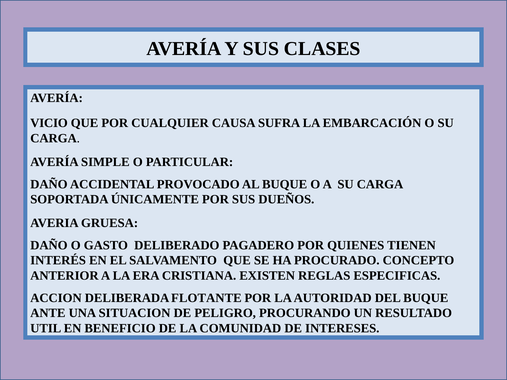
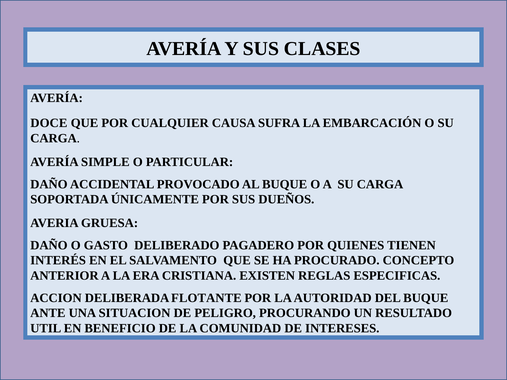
VICIO: VICIO -> DOCE (49, 123)
